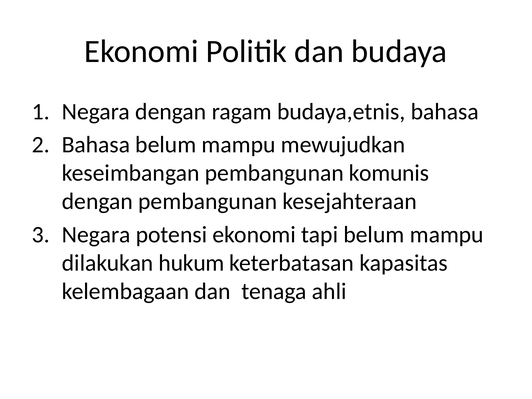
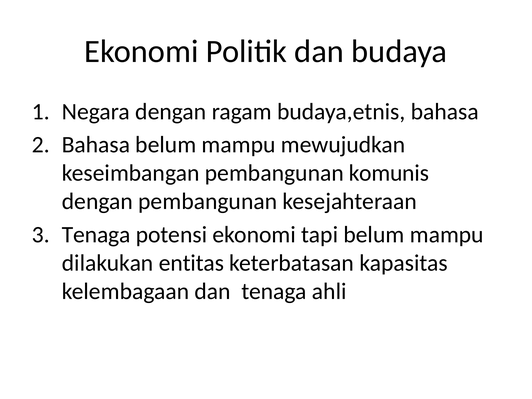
Negara: Negara -> Tenaga (96, 235)
hukum: hukum -> entitas (191, 263)
